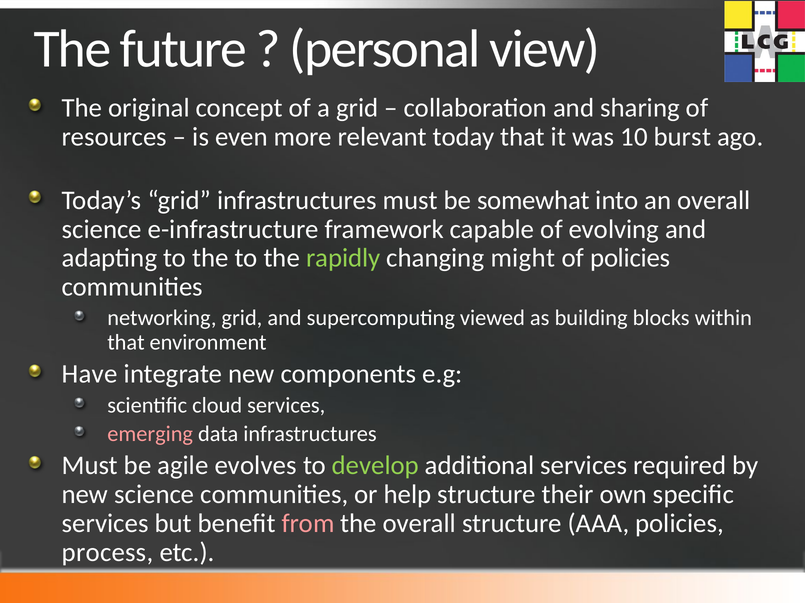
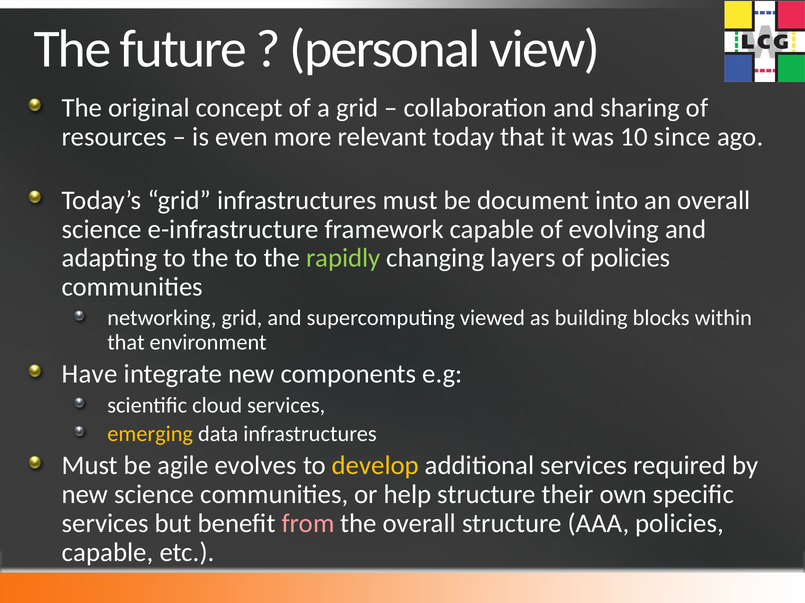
burst: burst -> since (682, 137)
somewhat: somewhat -> document (533, 201)
might: might -> layers (523, 258)
emerging colour: pink -> yellow (150, 434)
develop colour: light green -> yellow (375, 466)
process: process -> capable (108, 553)
